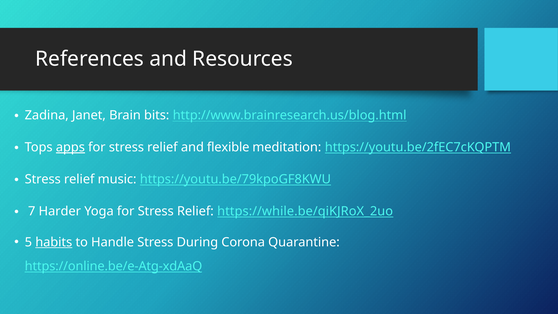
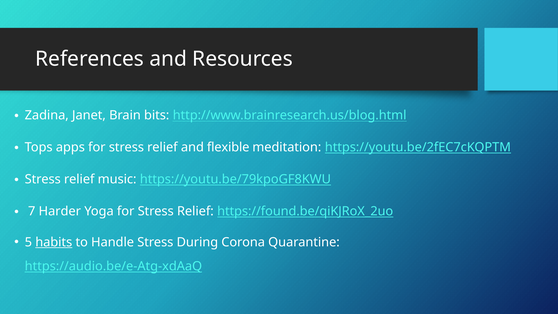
apps underline: present -> none (70, 147)
https://while.be/qiKJRoX_2uo: https://while.be/qiKJRoX_2uo -> https://found.be/qiKJRoX_2uo (305, 211)
https://online.be/e-Atg-xdAaQ: https://online.be/e-Atg-xdAaQ -> https://audio.be/e-Atg-xdAaQ (113, 266)
